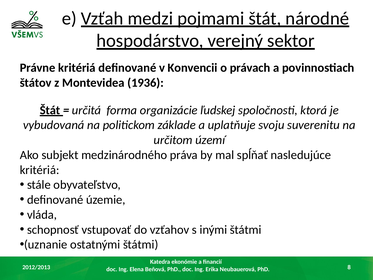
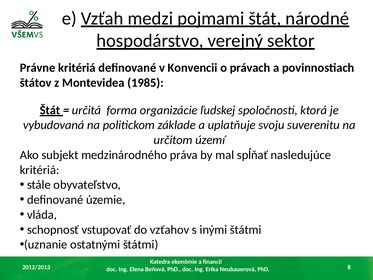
1936: 1936 -> 1985 (146, 83)
